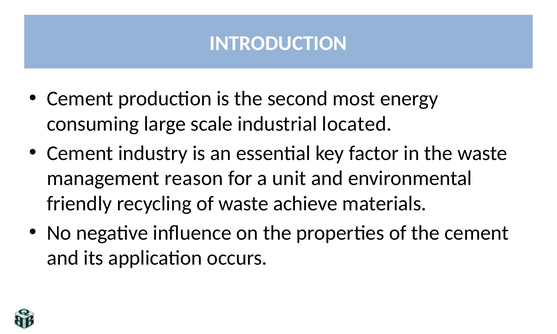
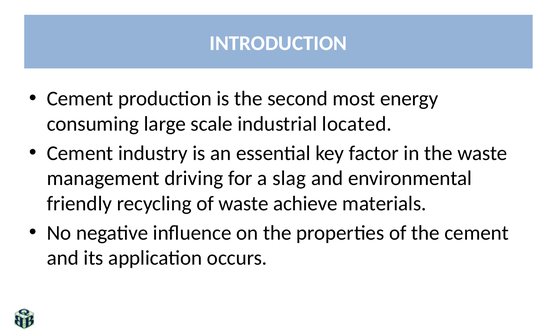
reason: reason -> driving (194, 178)
unit: unit -> slag (289, 178)
